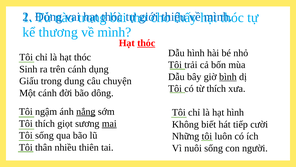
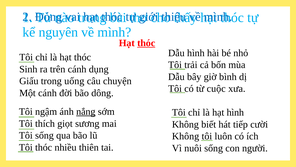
thương: thương -> nguyên (58, 32)
bình underline: present -> none (228, 77)
dung: dung -> uống (74, 81)
từ thích: thích -> cuộc (216, 88)
mai underline: present -> none (109, 123)
Những: Những -> Không (186, 136)
Tôi thân: thân -> thóc (44, 147)
